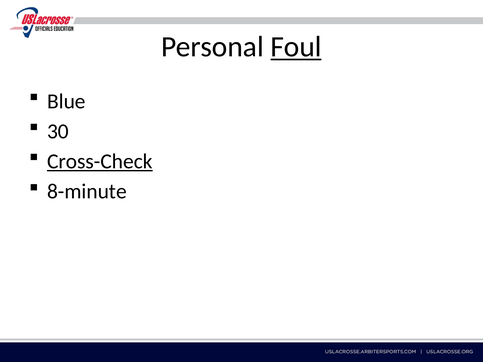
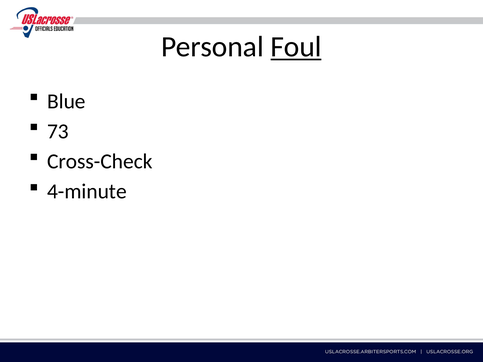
30: 30 -> 73 (58, 131)
Cross-Check underline: present -> none (100, 161)
8-minute: 8-minute -> 4-minute (87, 192)
